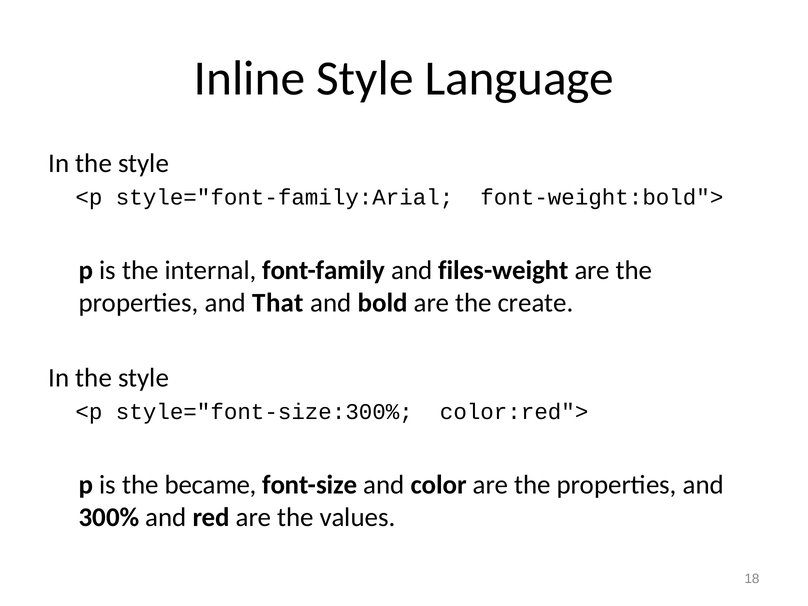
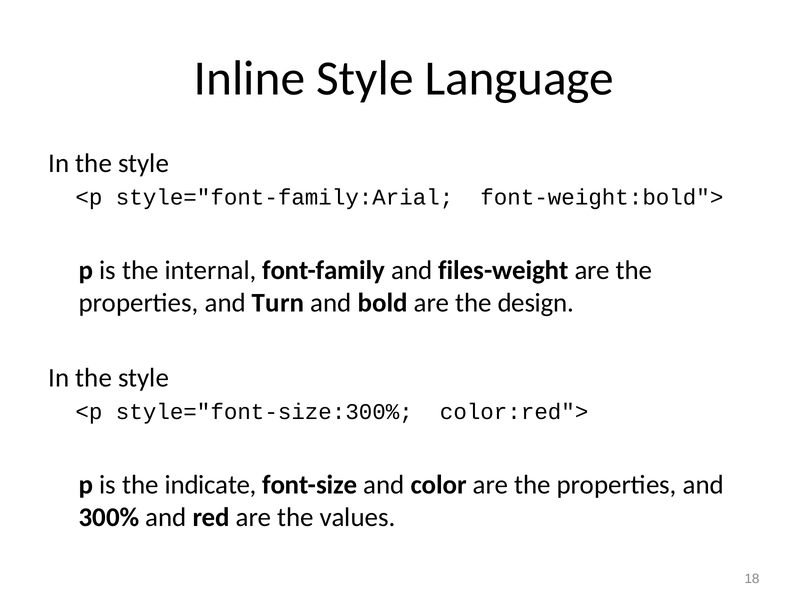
That: That -> Turn (278, 303)
create: create -> design (536, 303)
became: became -> indicate (211, 485)
